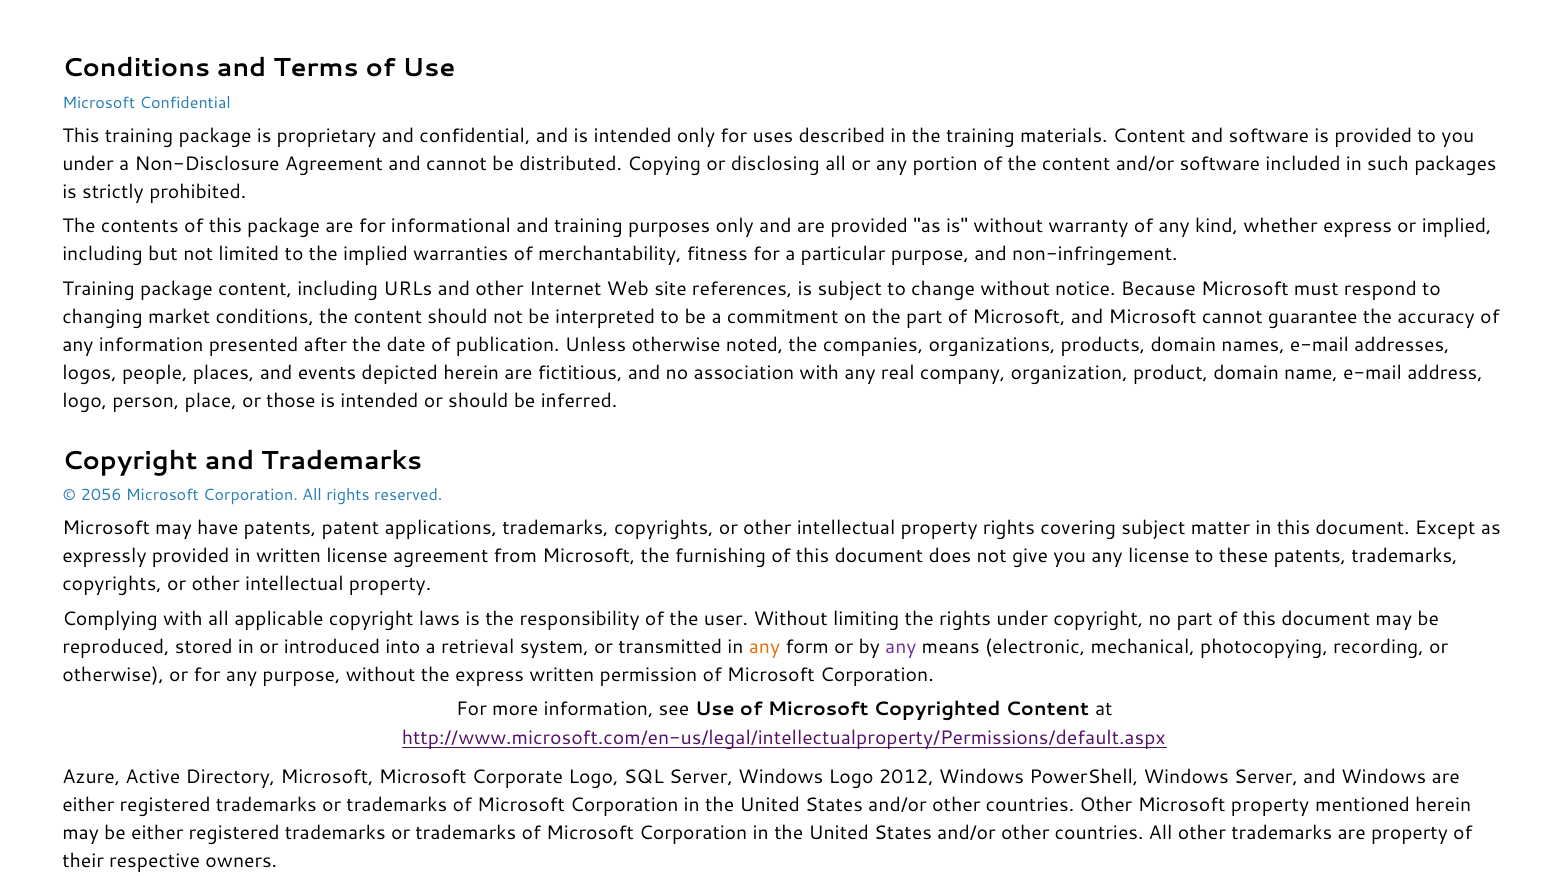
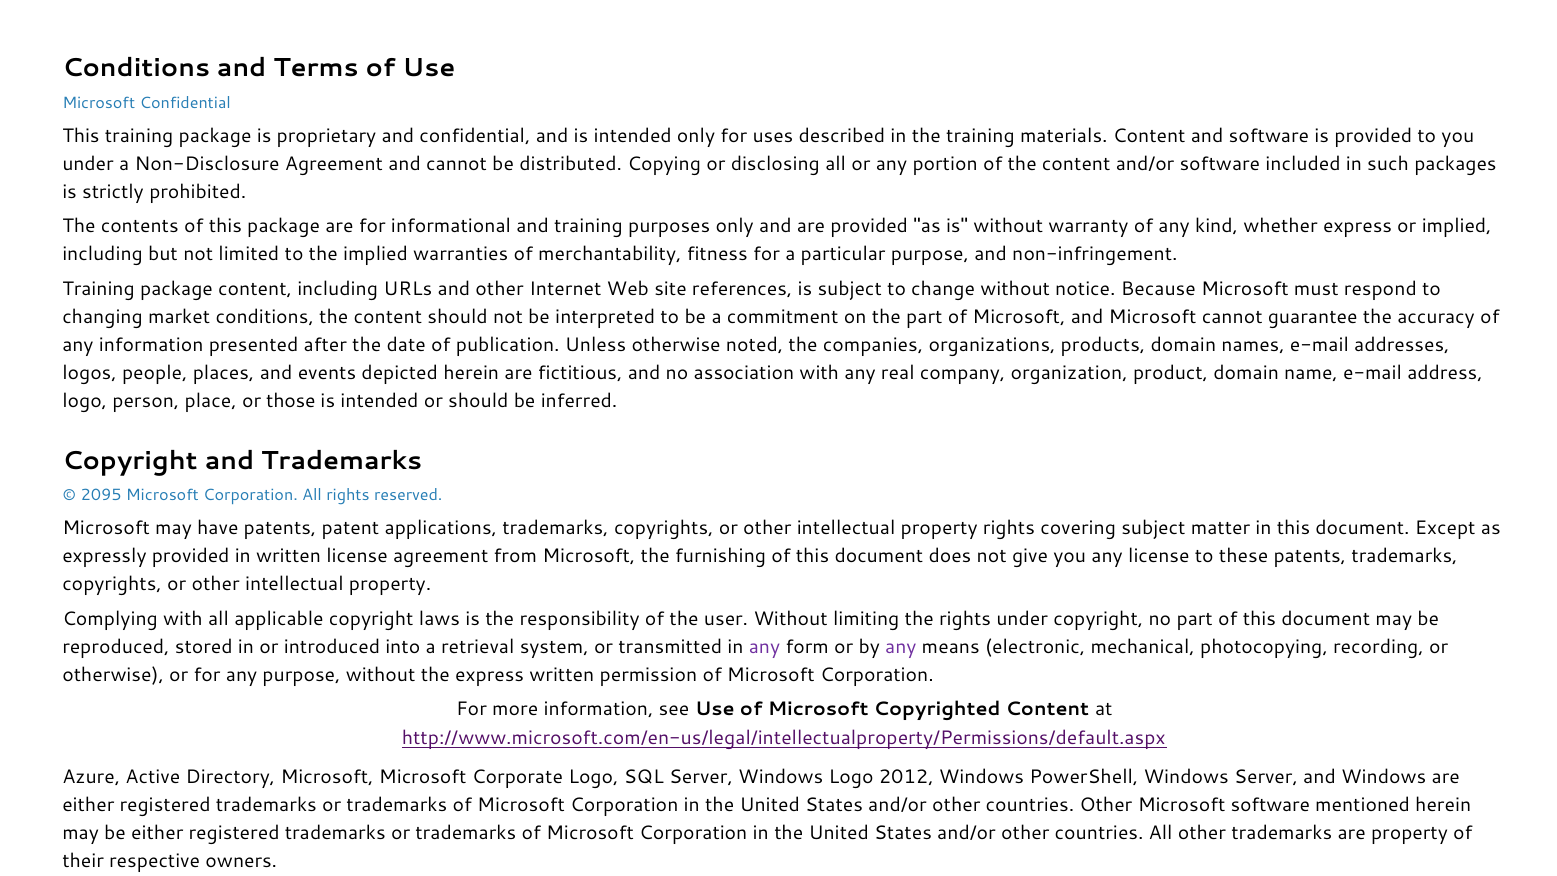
2056: 2056 -> 2095 (101, 495)
any colour: orange -> purple (765, 647)
Microsoft property: property -> software (1270, 804)
